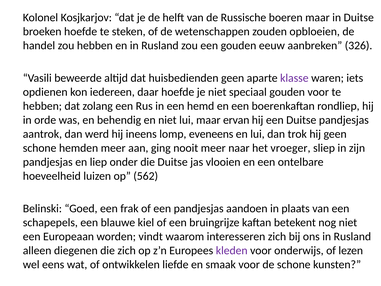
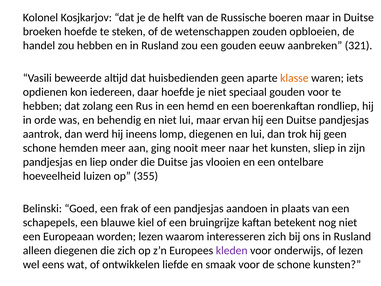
326: 326 -> 321 (359, 45)
klasse colour: purple -> orange (294, 78)
lomp eveneens: eveneens -> diegenen (211, 134)
het vroeger: vroeger -> kunsten (291, 148)
562: 562 -> 355 (146, 176)
worden vindt: vindt -> lezen (151, 236)
